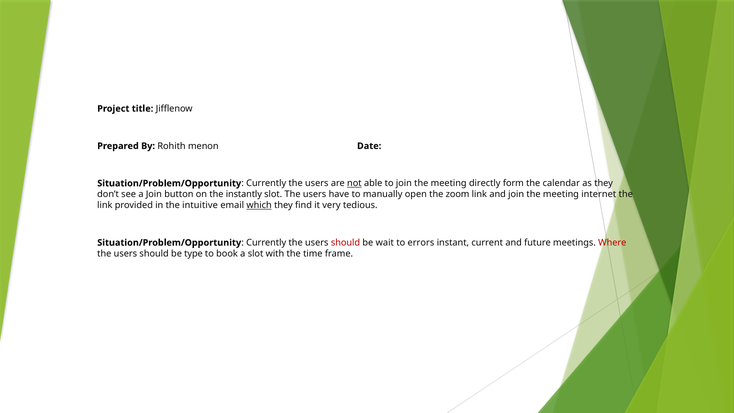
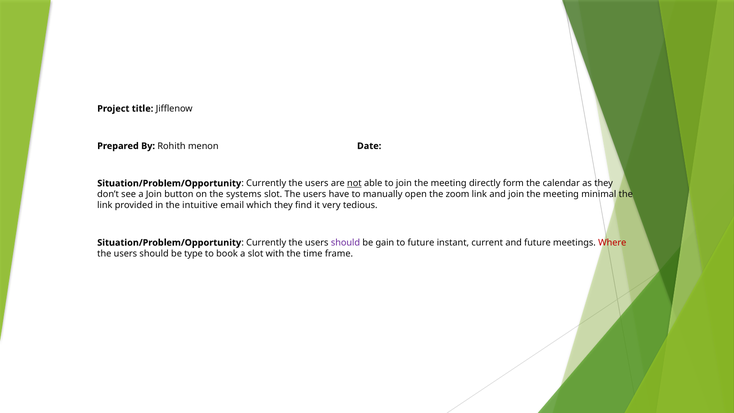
instantly: instantly -> systems (244, 194)
internet: internet -> minimal (599, 194)
which underline: present -> none (259, 205)
should colour: red -> purple (345, 243)
wait: wait -> gain (385, 243)
to errors: errors -> future (421, 243)
